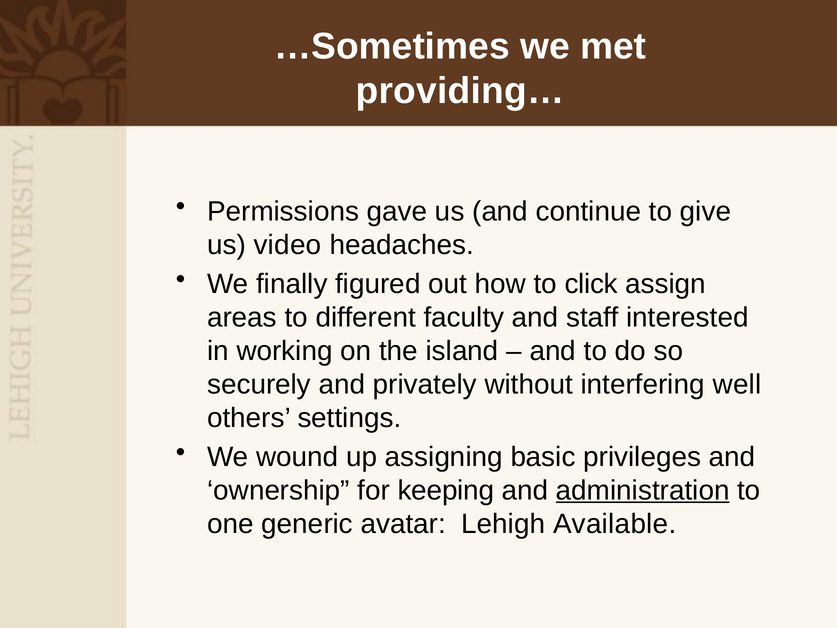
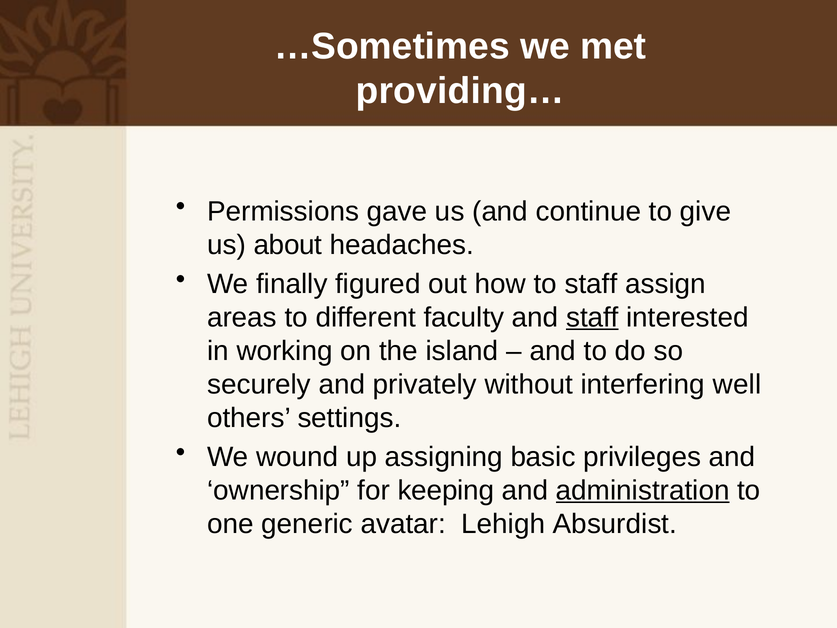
video: video -> about (288, 245)
to click: click -> staff (591, 284)
staff underline: none -> present (592, 317)
Available: Available -> Absurdist (615, 524)
